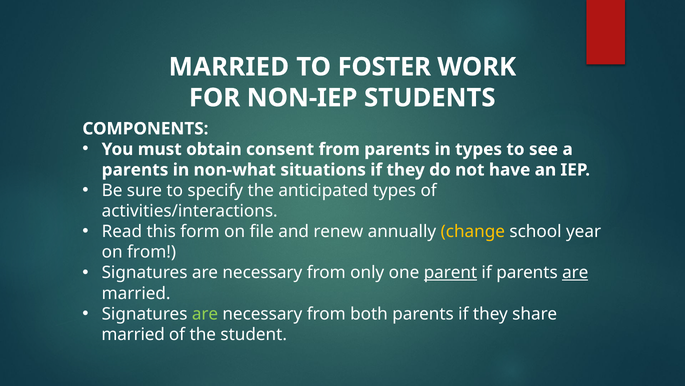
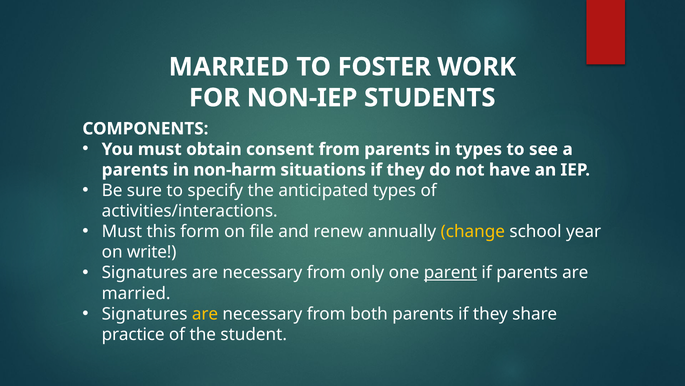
non-what: non-what -> non-harm (235, 170)
Read: Read -> Must (122, 231)
on from: from -> write (152, 252)
are underline: present -> none (575, 272)
are colour: light green -> yellow (205, 313)
married: married -> practice (133, 334)
